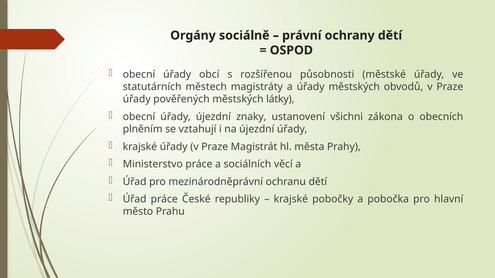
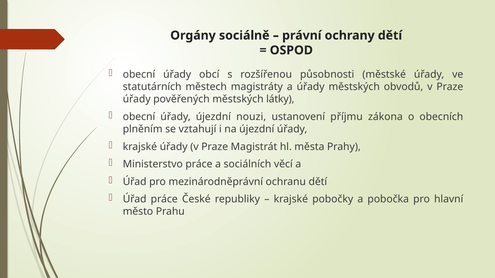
znaky: znaky -> nouzi (251, 117)
všichni: všichni -> příjmu (347, 117)
